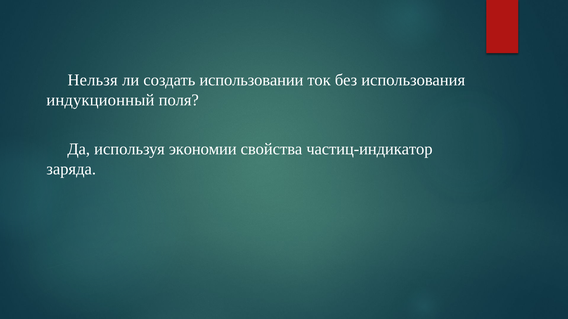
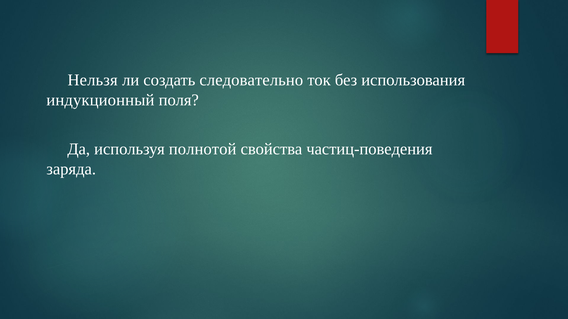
использовании: использовании -> следовательно (251, 80)
экономии: экономии -> полнотой (203, 149)
частиц-индикатор: частиц-индикатор -> частиц-поведения (369, 149)
